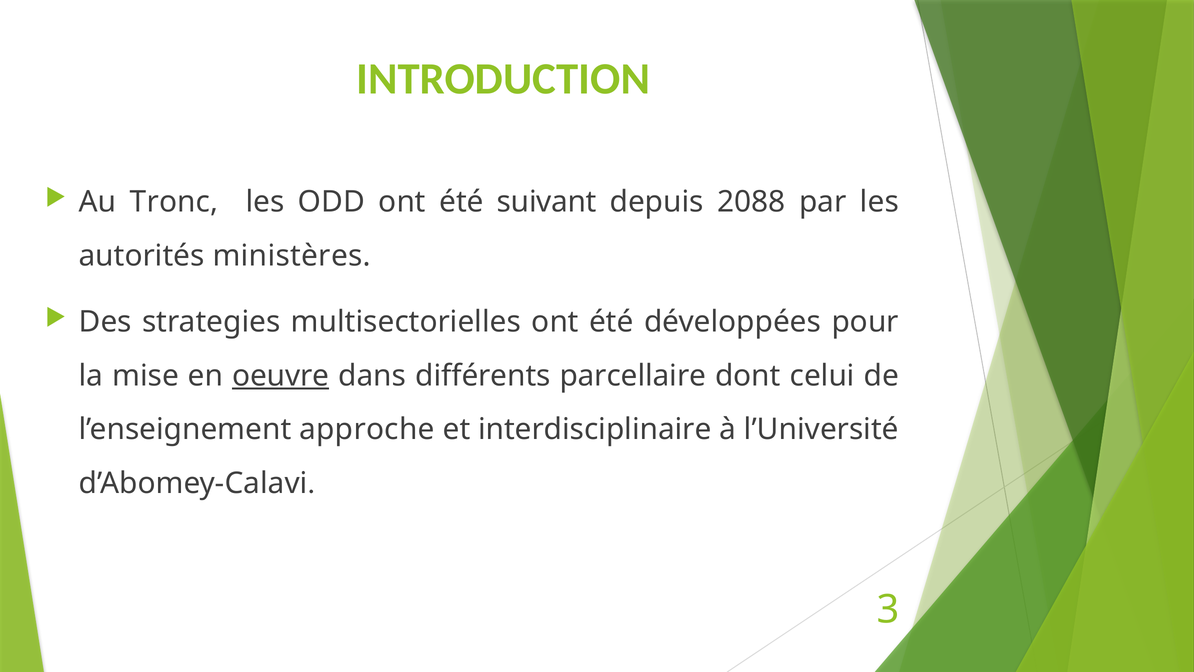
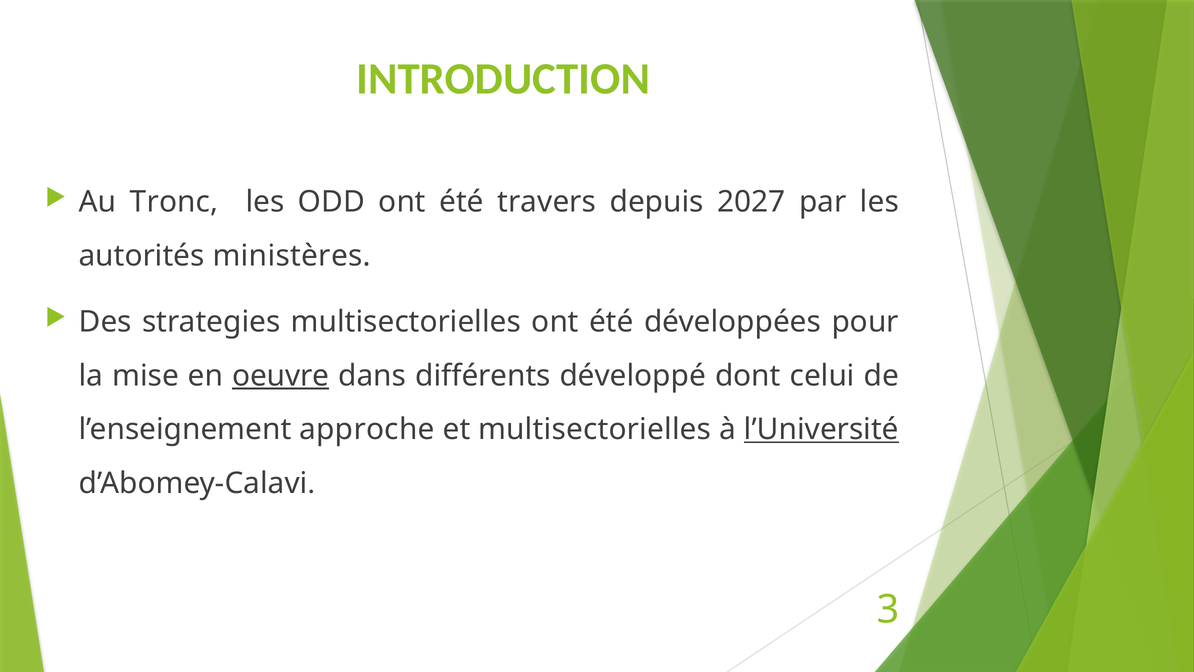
suivant: suivant -> travers (547, 202)
2088: 2088 -> 2027 (751, 202)
parcellaire: parcellaire -> développé (633, 375)
et interdisciplinaire: interdisciplinaire -> multisectorielles (595, 429)
l’Université underline: none -> present (821, 429)
